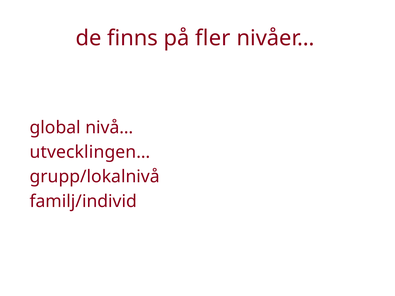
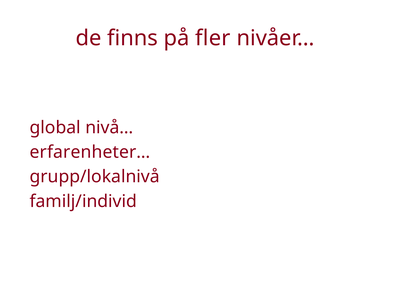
utvecklingen…: utvecklingen… -> erfarenheter… (90, 152)
